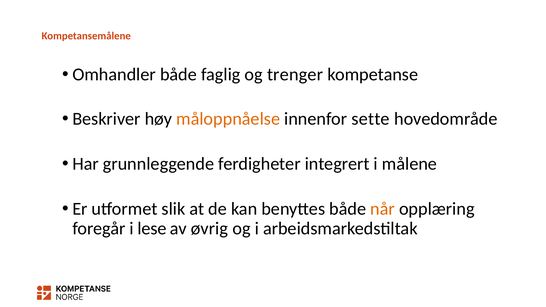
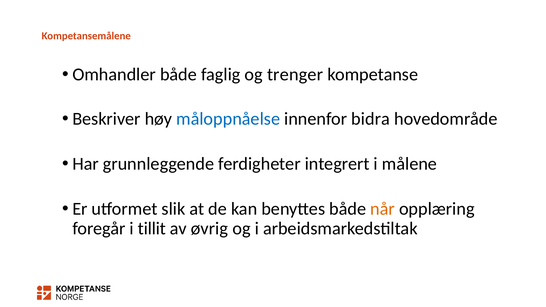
måloppnåelse colour: orange -> blue (228, 119)
sette: sette -> bidra (371, 119)
lese: lese -> tillit (152, 229)
